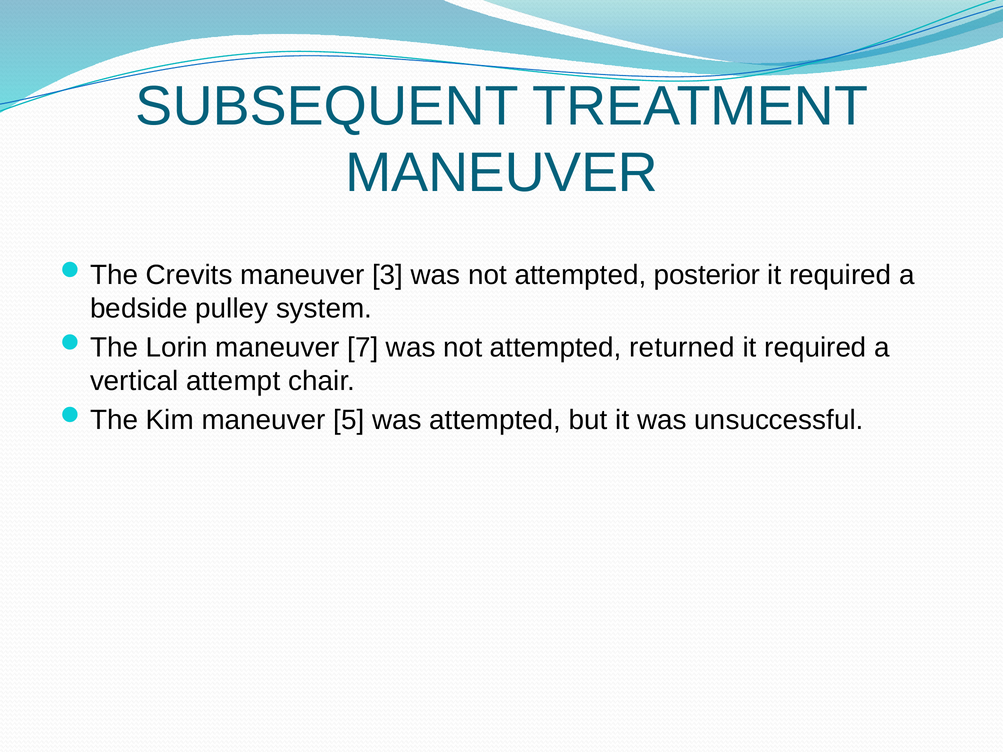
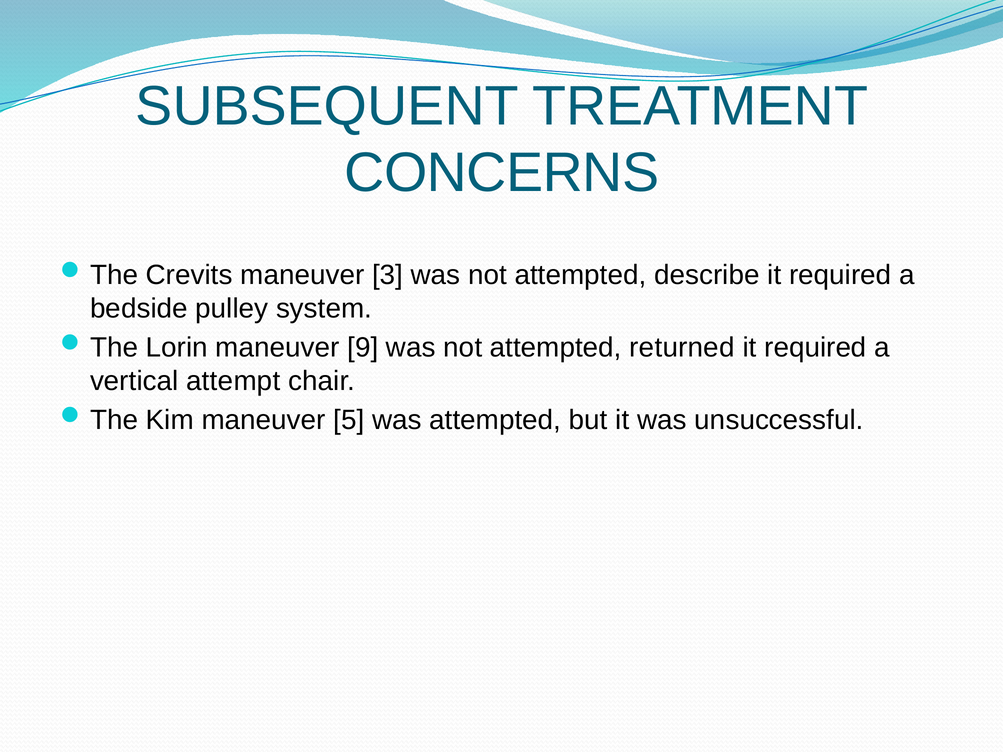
MANEUVER: MANEUVER -> CONCERNS (502, 173)
posterior: posterior -> describe (707, 275)
7: 7 -> 9 (363, 348)
